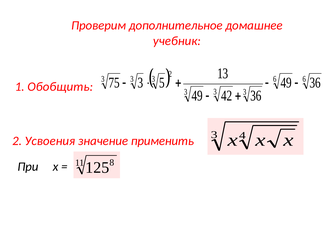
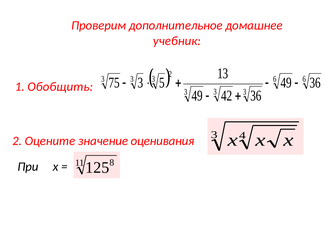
Усвоения: Усвоения -> Оцените (50, 141)
применить: применить -> оценивания (162, 141)
